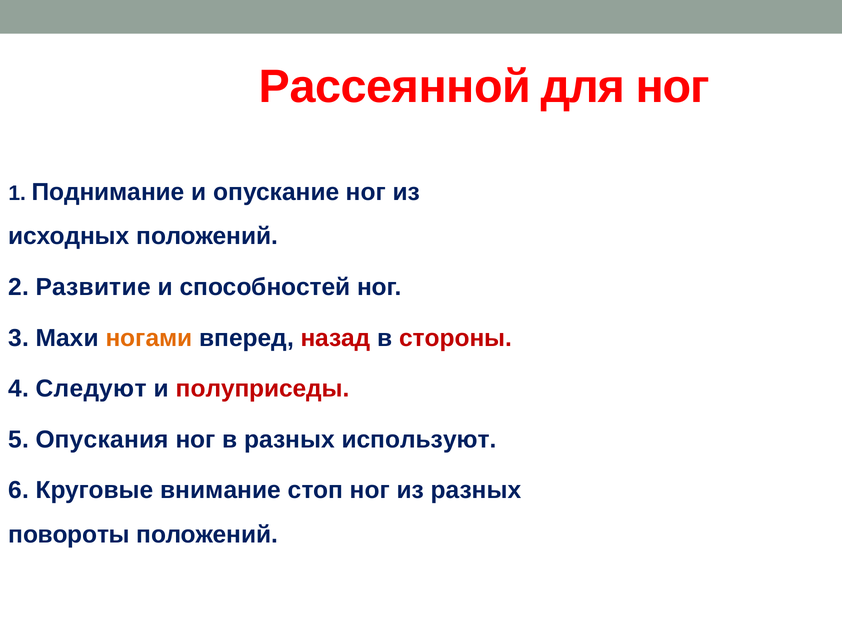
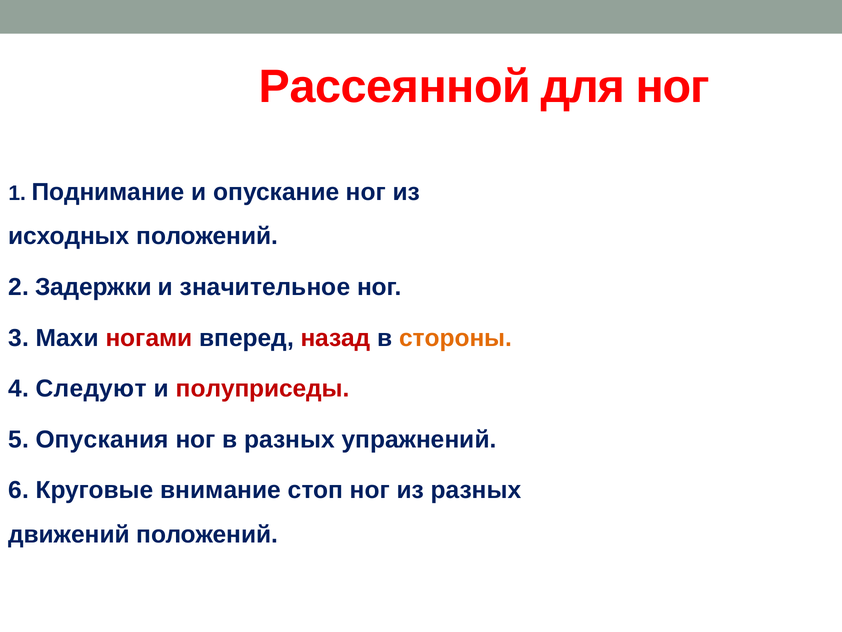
Развитие: Развитие -> Задержки (93, 287)
способностей: способностей -> значительное (265, 287)
ногами colour: orange -> red (149, 338)
стороны colour: red -> orange (456, 338)
используют: используют -> упражнений (419, 439)
повороты: повороты -> движений (69, 534)
